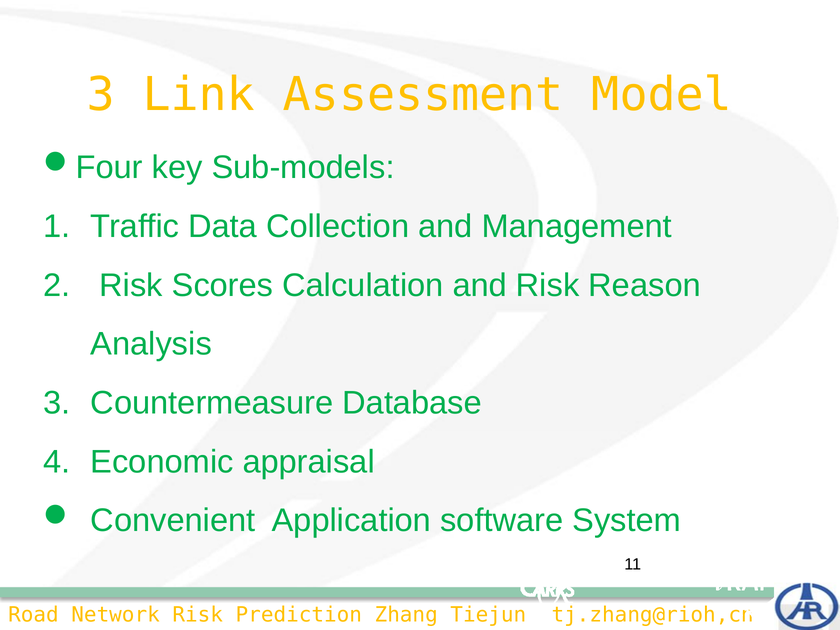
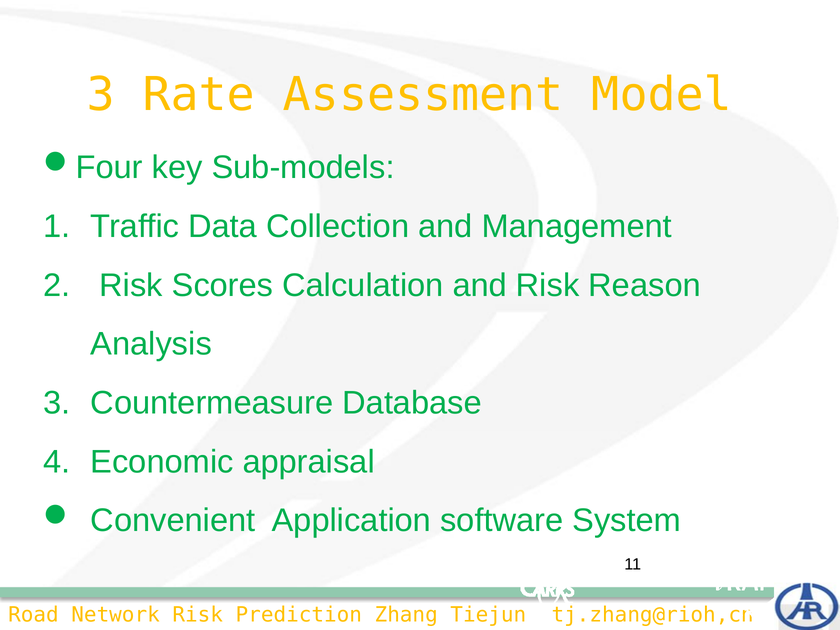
Link: Link -> Rate (199, 95)
